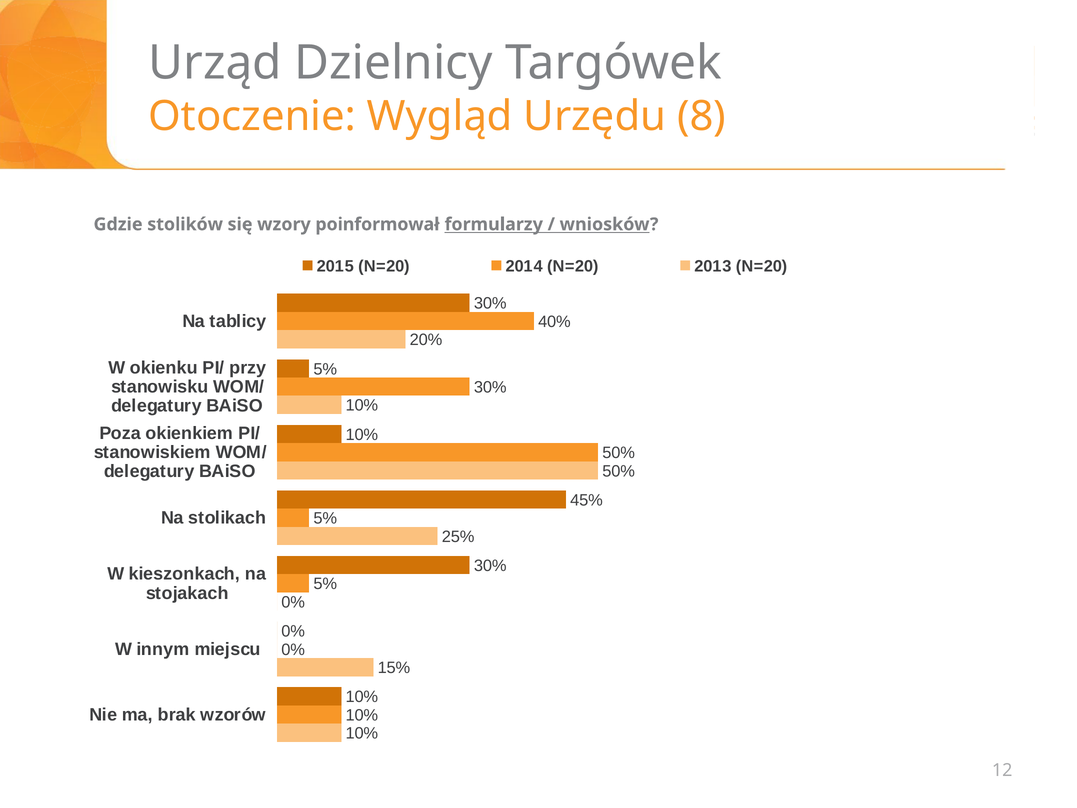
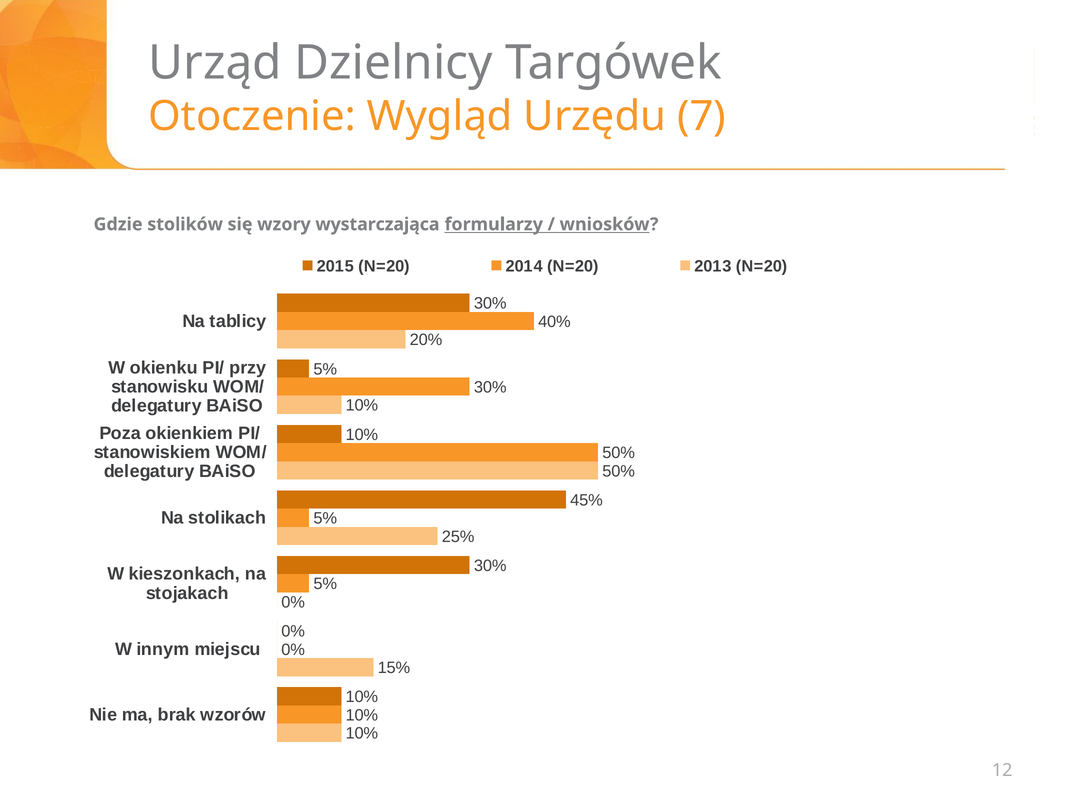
8: 8 -> 7 (702, 116)
poinformował: poinformował -> wystarczająca (377, 224)
